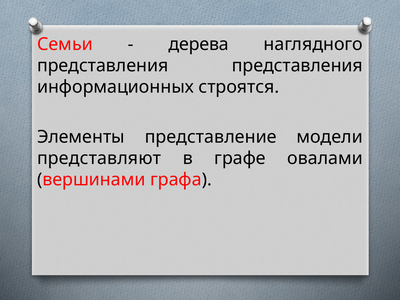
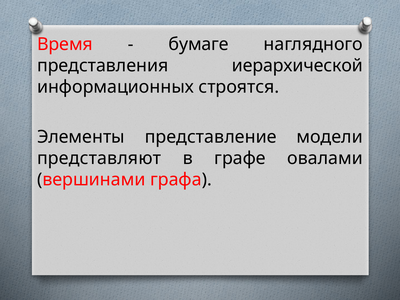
Семьи: Семьи -> Время (65, 44)
дерева: дерева -> бумаге (199, 44)
представления представления: представления -> иерархической (297, 66)
